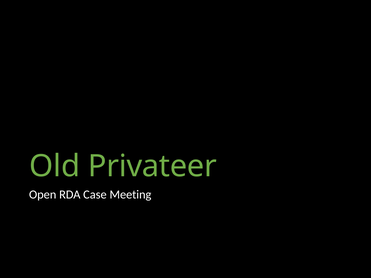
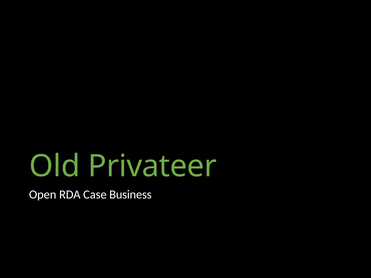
Meeting: Meeting -> Business (130, 195)
